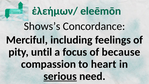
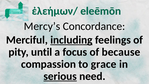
Shows’s: Shows’s -> Mercy’s (42, 26)
including underline: none -> present (71, 40)
heart: heart -> grace (104, 64)
